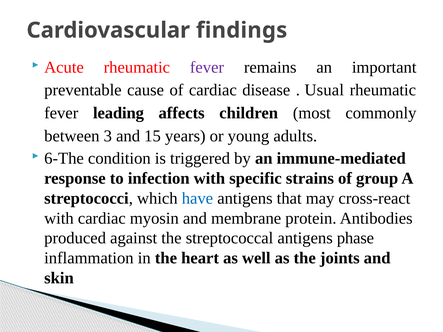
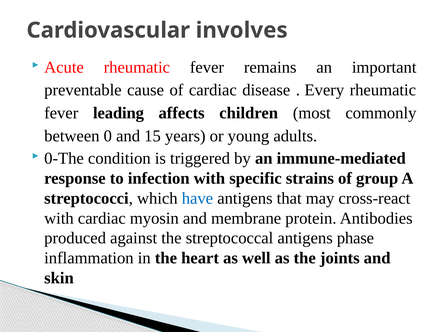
findings: findings -> involves (242, 30)
fever colour: purple -> black (207, 67)
Usual: Usual -> Every (324, 90)
3: 3 -> 0 (108, 136)
6-The: 6-The -> 0-The (64, 159)
